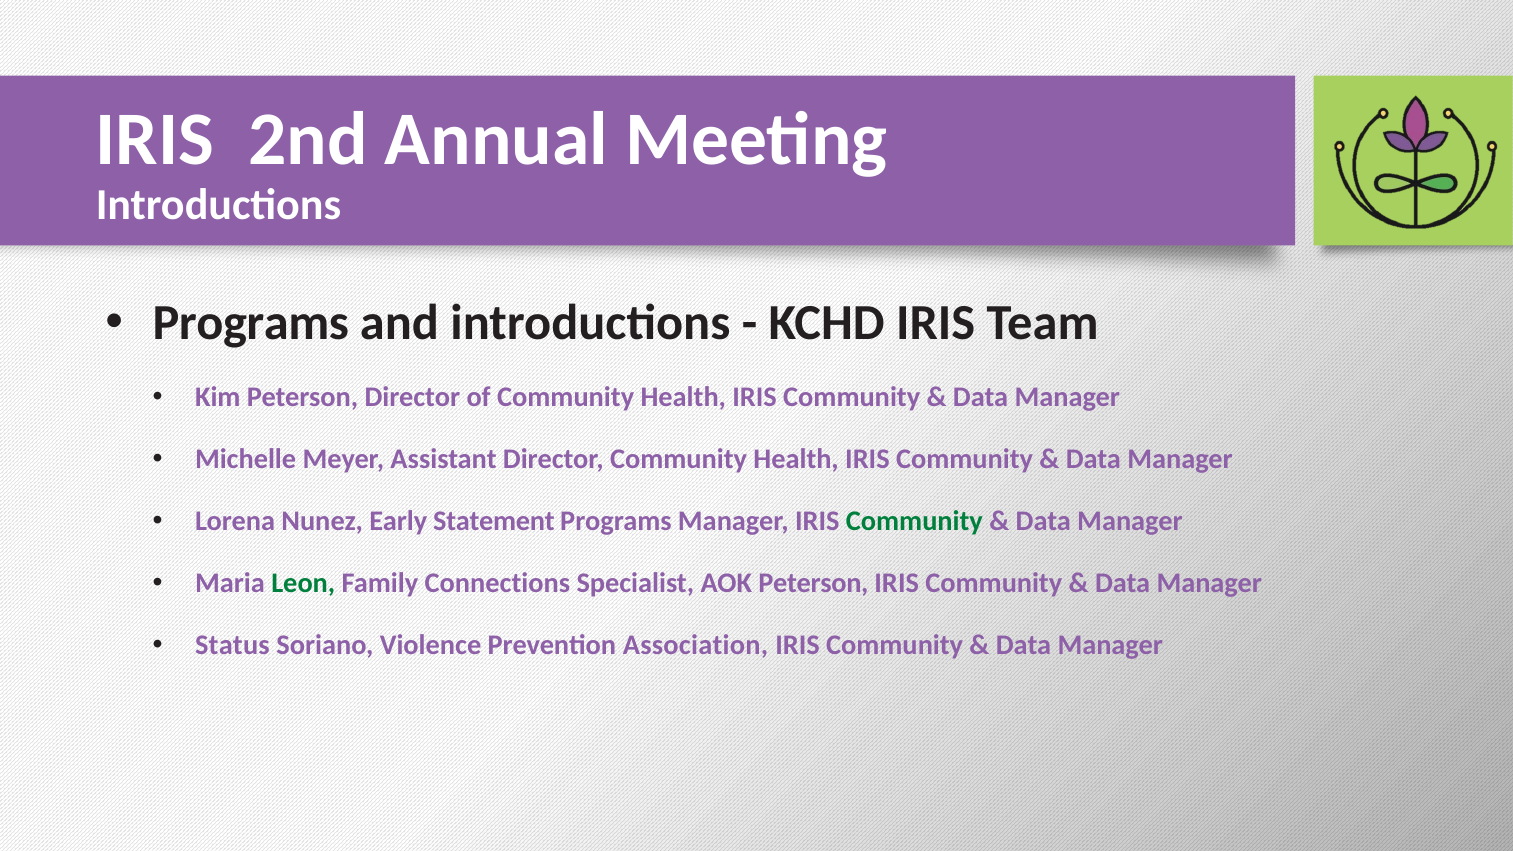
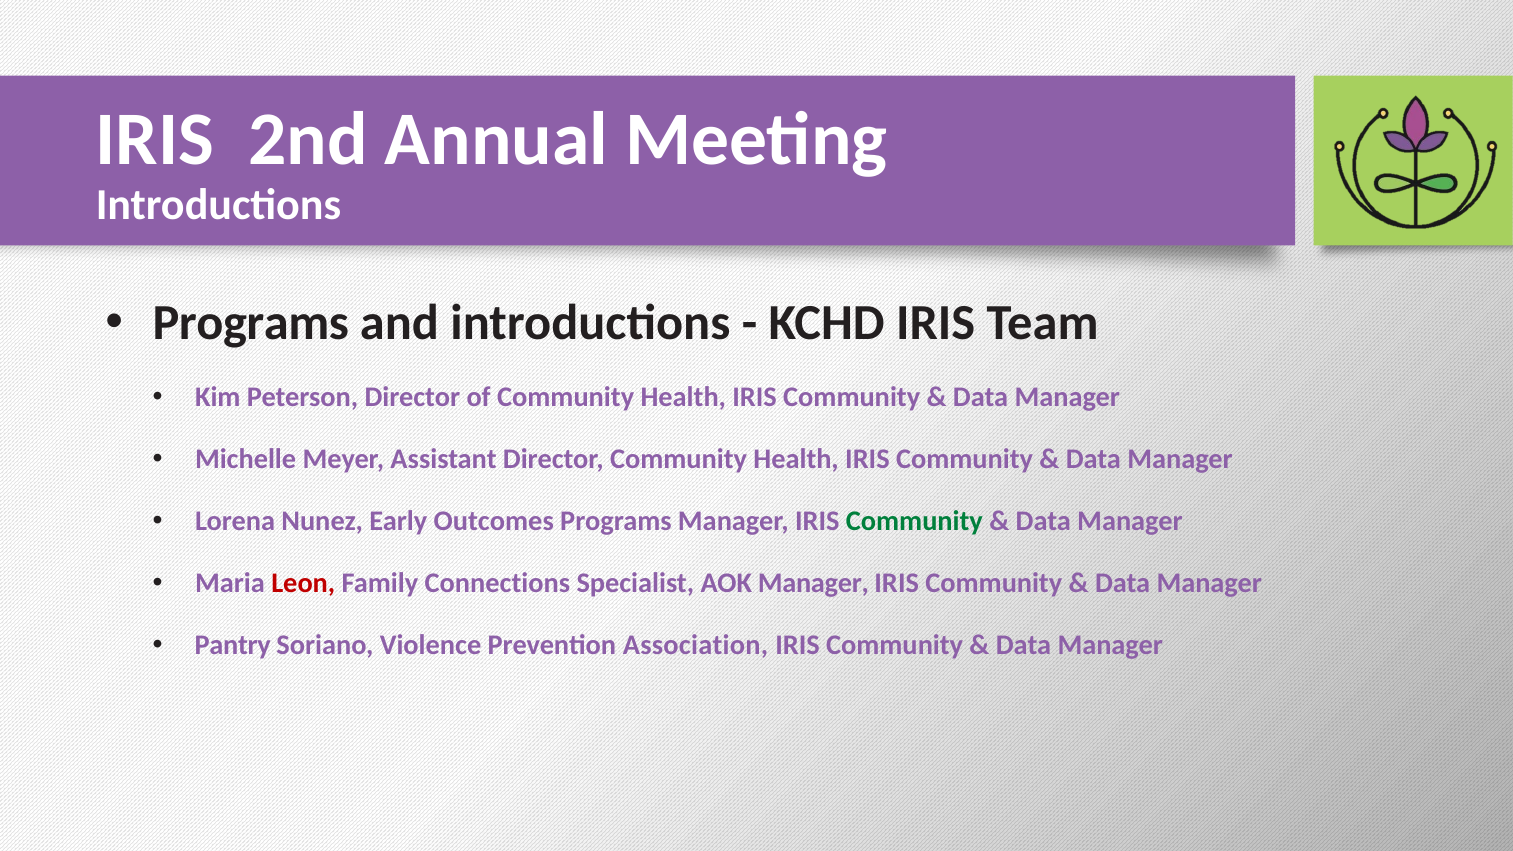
Statement: Statement -> Outcomes (494, 521)
Leon colour: green -> red (303, 583)
AOK Peterson: Peterson -> Manager (813, 583)
Status: Status -> Pantry (233, 646)
